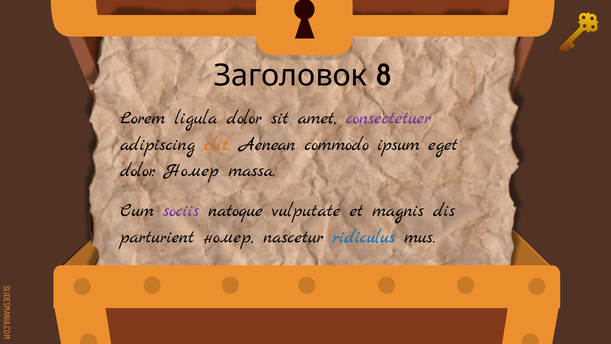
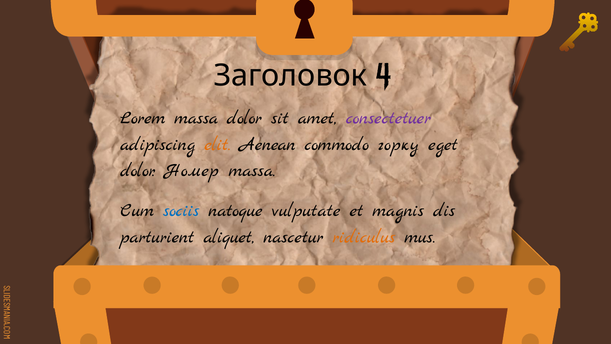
8: 8 -> 4 (384, 75)
Lorem ligula: ligula -> massa (196, 117)
ipsum: ipsum -> горку (398, 144)
sociis colour: purple -> blue (181, 210)
parturient номер: номер -> aliquet (229, 236)
ridiculus colour: blue -> orange (364, 236)
